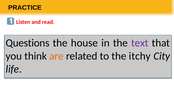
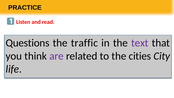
house: house -> traffic (84, 43)
are colour: orange -> purple (56, 56)
itchy: itchy -> cities (140, 56)
